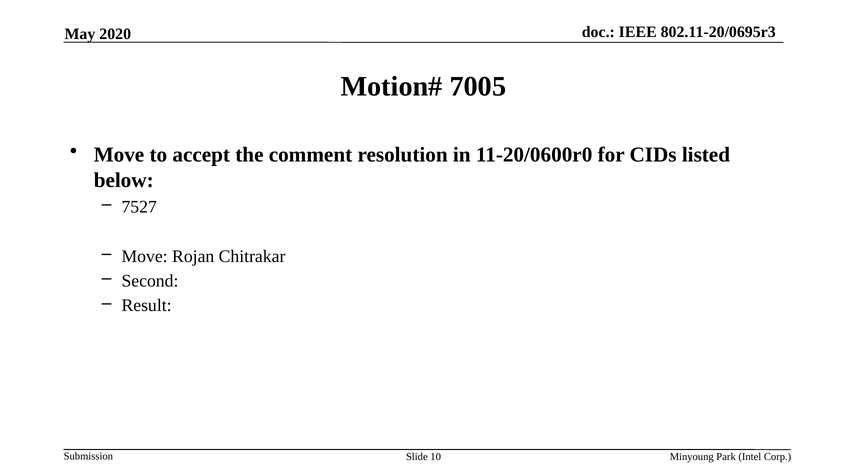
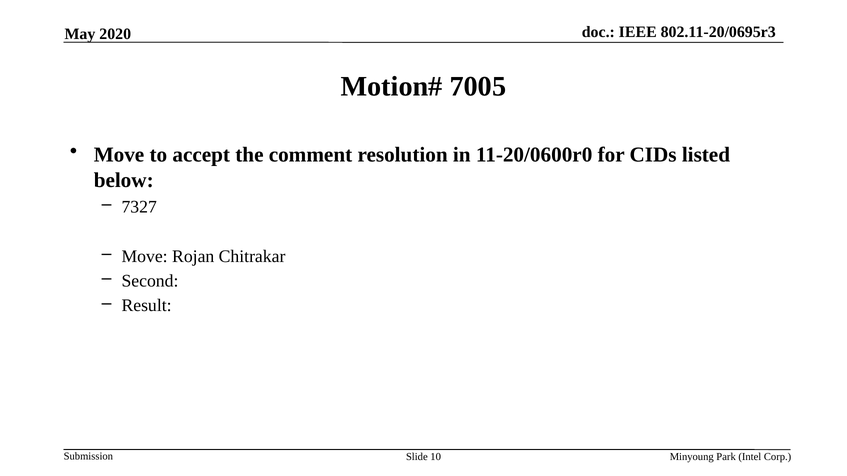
7527: 7527 -> 7327 (139, 207)
